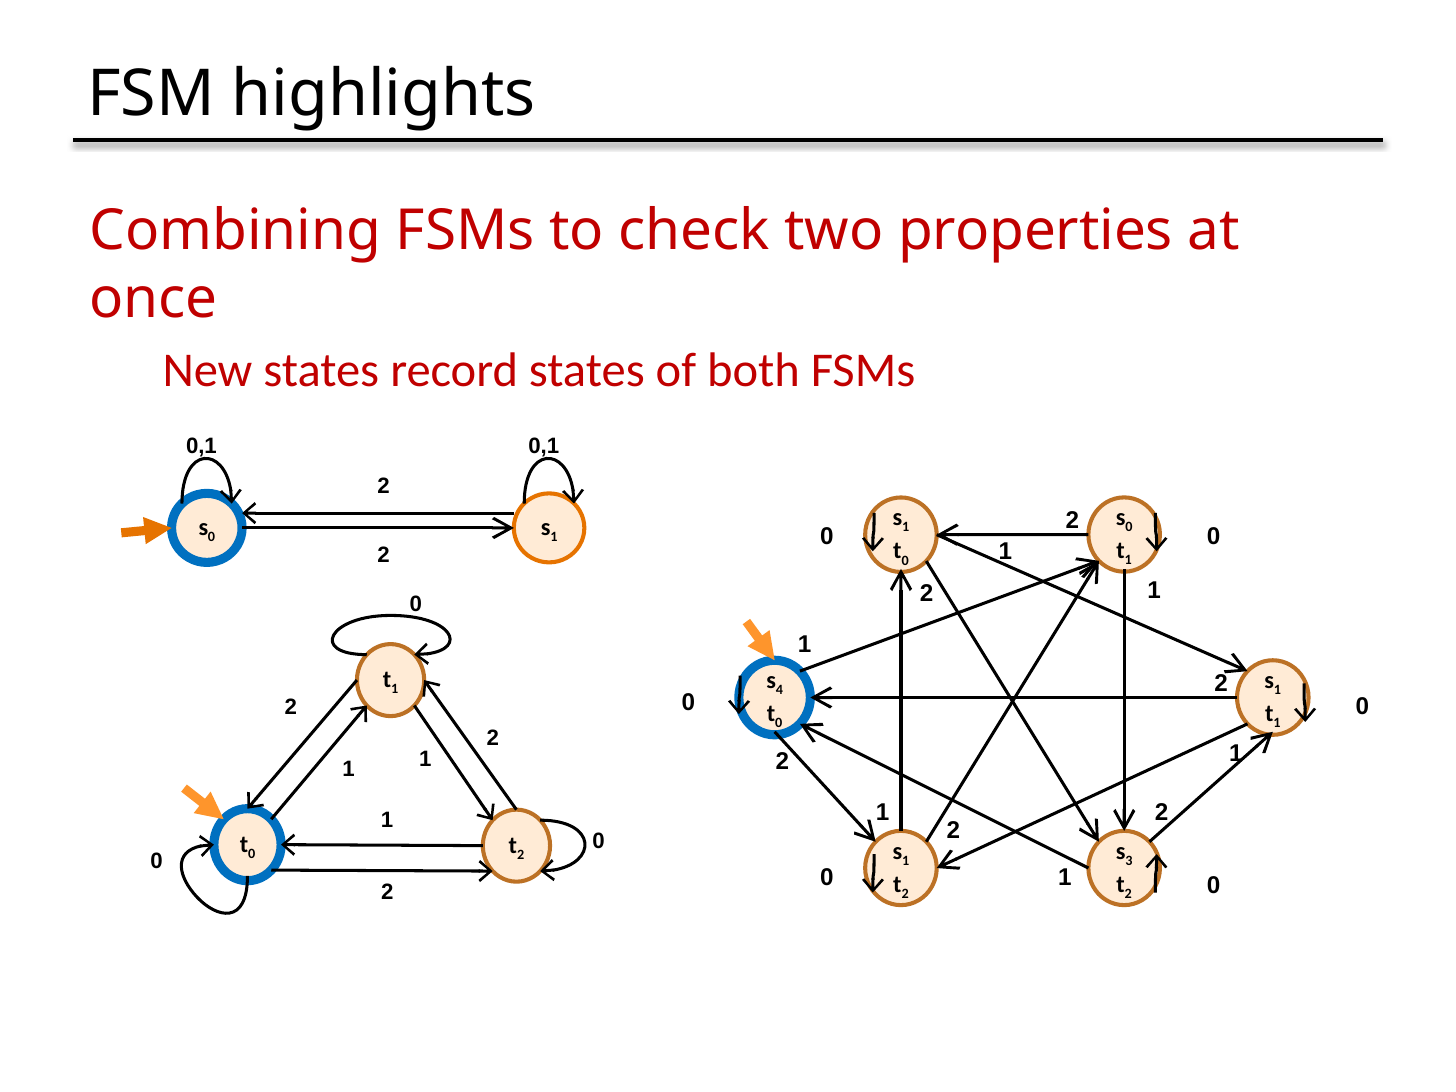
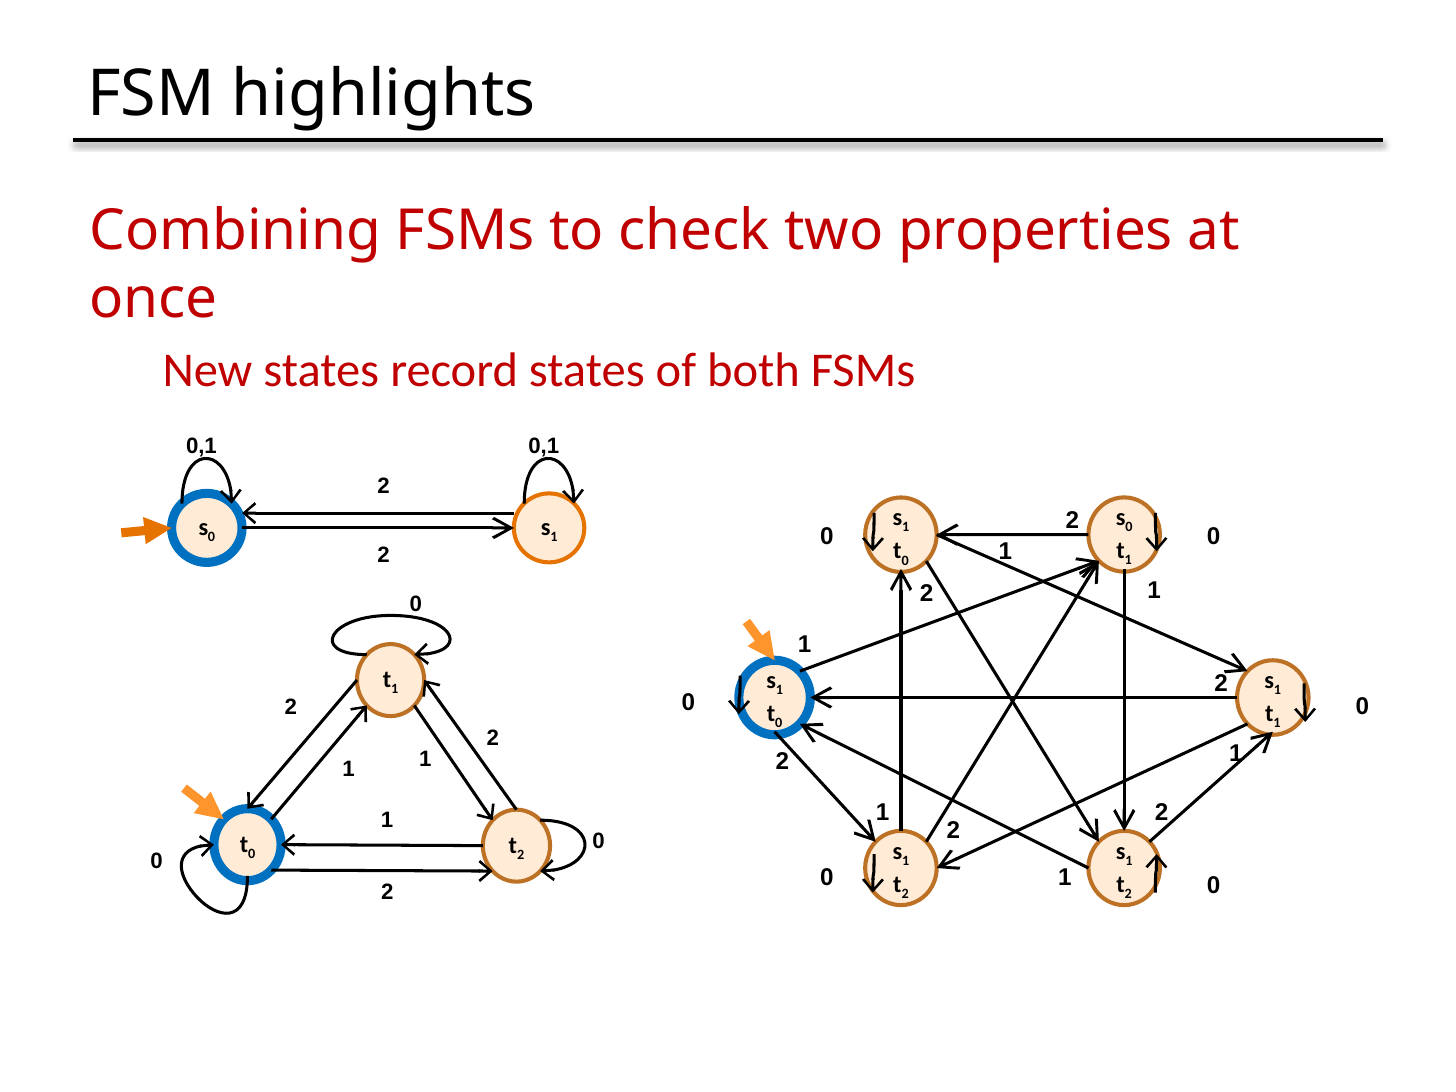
4: 4 -> 1 (779, 690)
3: 3 -> 1 (1129, 860)
